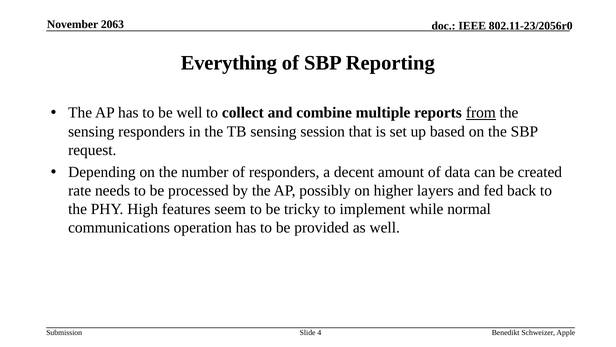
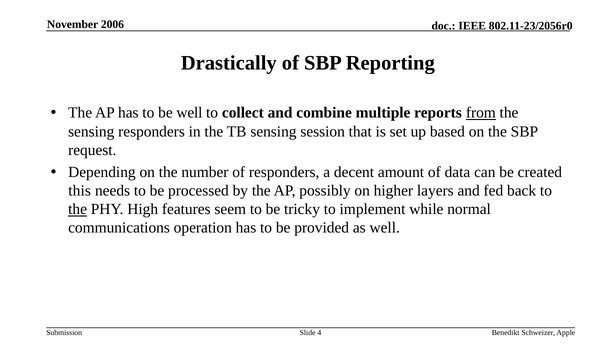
2063: 2063 -> 2006 (112, 24)
Everything: Everything -> Drastically (229, 63)
rate: rate -> this (80, 191)
the underline: none -> present (78, 209)
